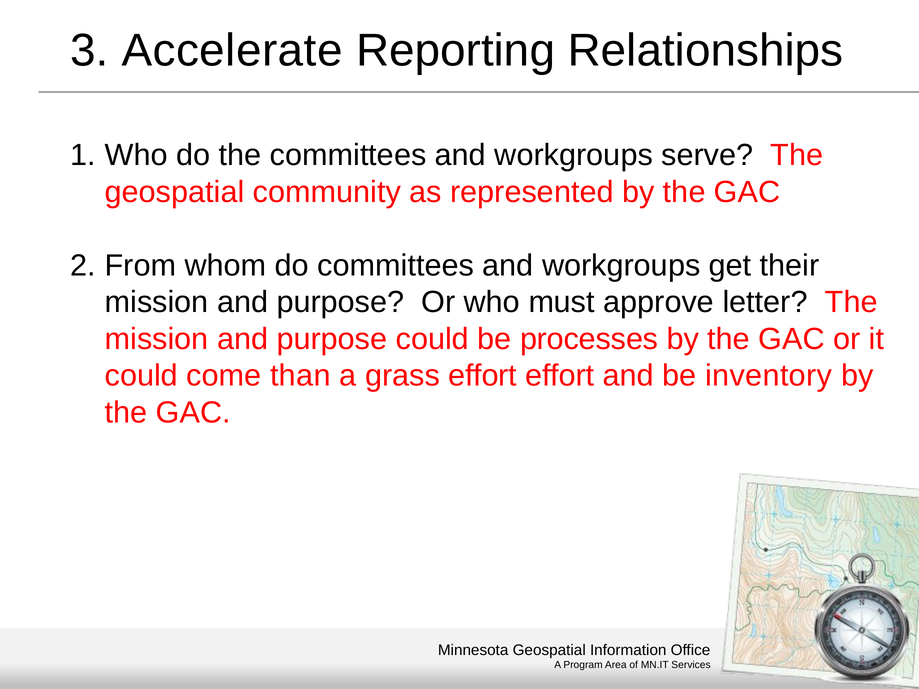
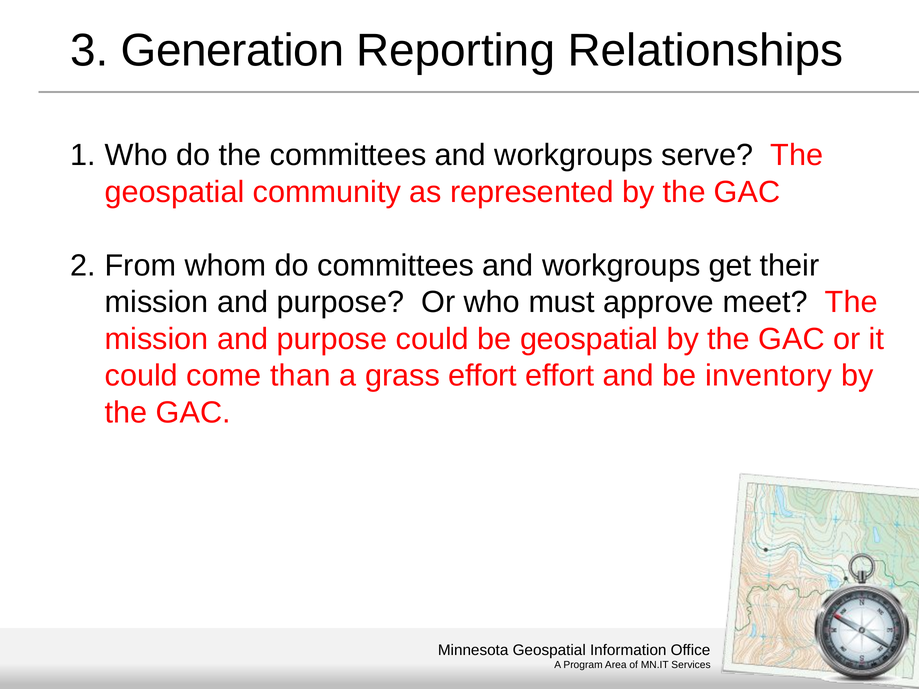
Accelerate: Accelerate -> Generation (233, 51)
letter: letter -> meet (765, 302)
be processes: processes -> geospatial (589, 339)
